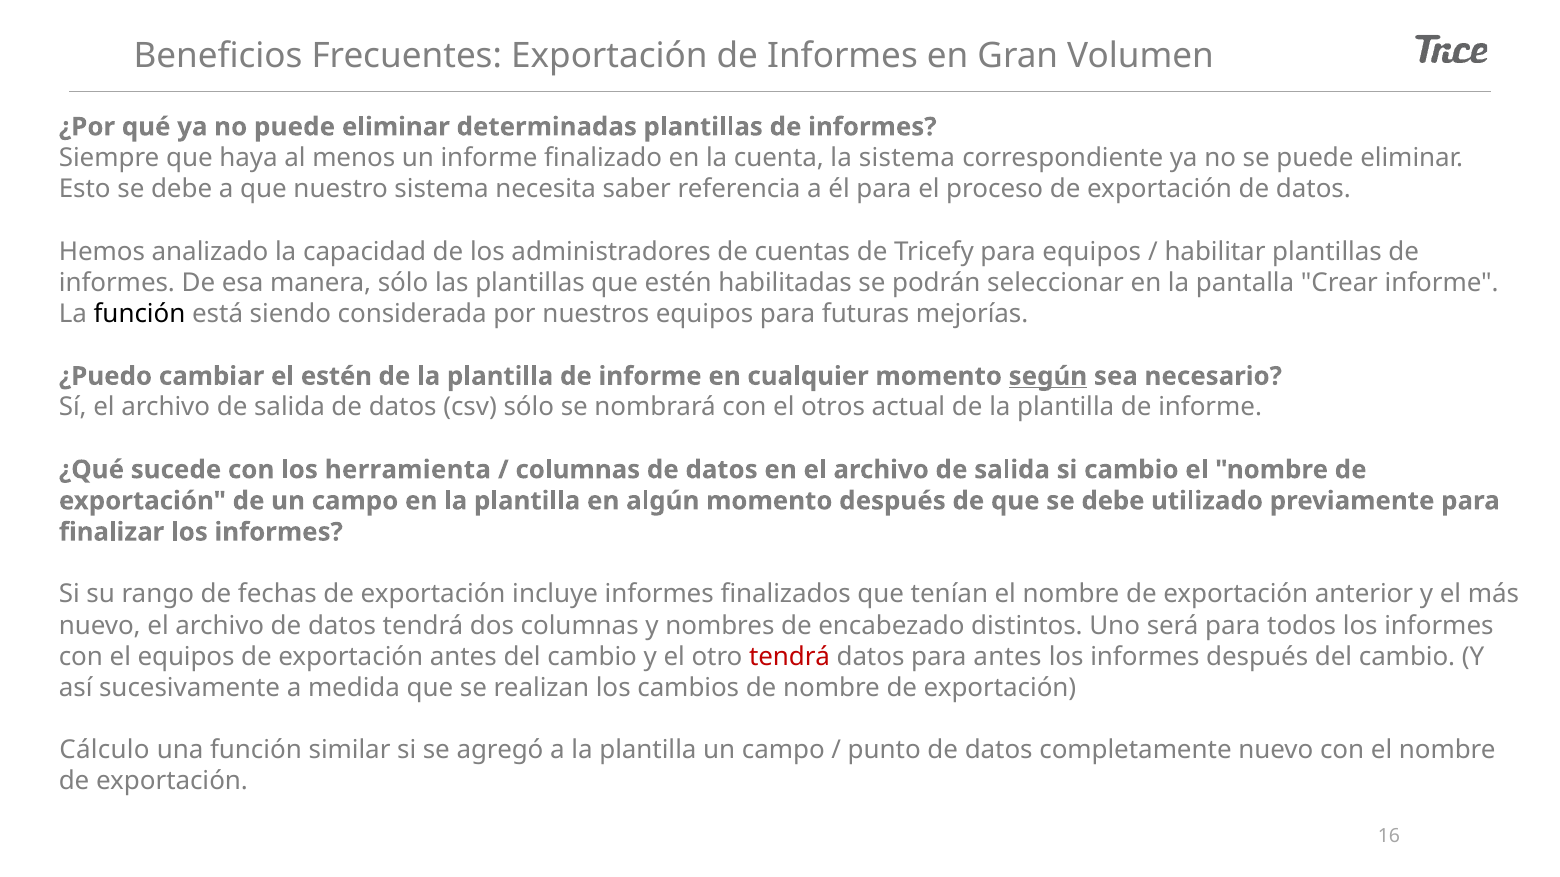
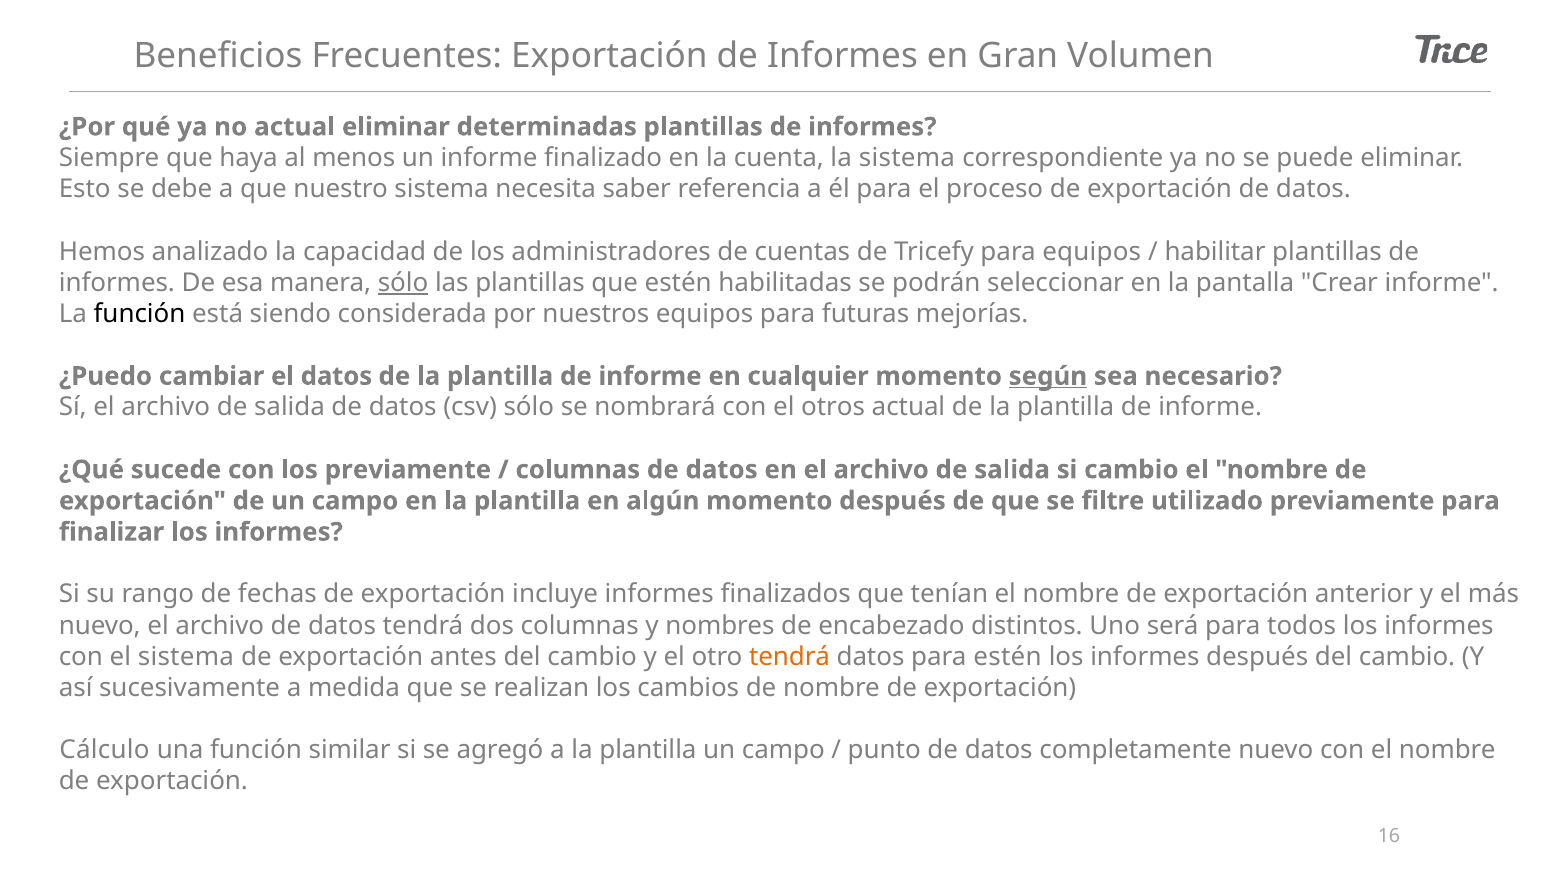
no puede: puede -> actual (295, 127)
sólo underline: none -> present (403, 283)
el estén: estén -> datos (336, 376)
los herramienta: herramienta -> previamente (408, 470)
que se debe: debe -> filtre (1113, 501)
el equipos: equipos -> sistema (186, 657)
tendrá colour: red -> orange (790, 657)
para antes: antes -> estén (1008, 657)
